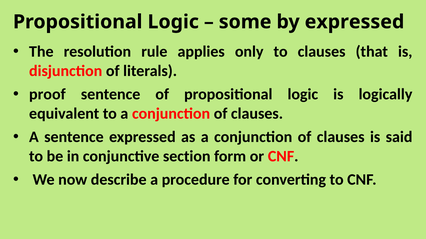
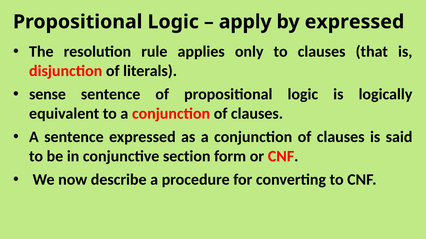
some: some -> apply (245, 22)
proof: proof -> sense (47, 95)
